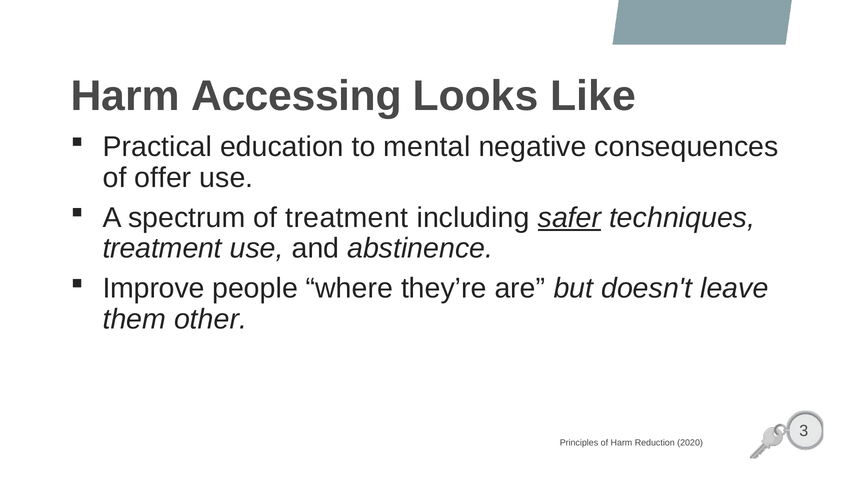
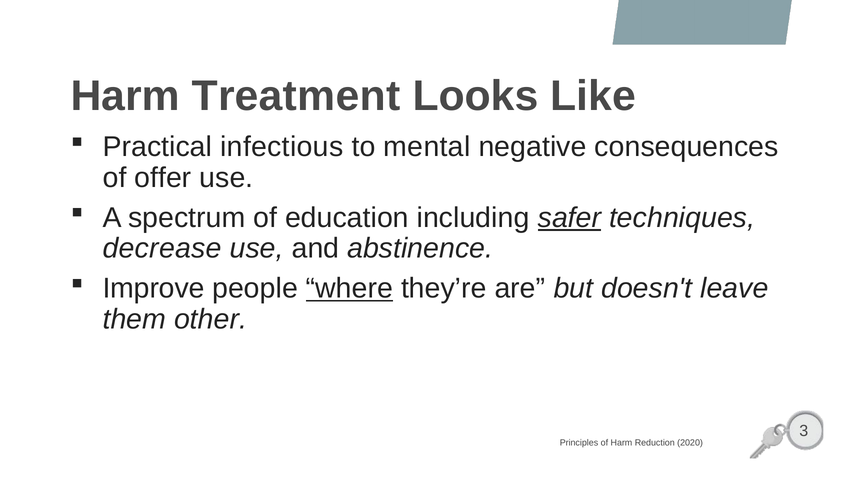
Accessing: Accessing -> Treatment (296, 96)
education: education -> infectious (282, 147)
of treatment: treatment -> education (347, 217)
treatment: treatment -> decrease (162, 248)
where underline: none -> present (349, 288)
